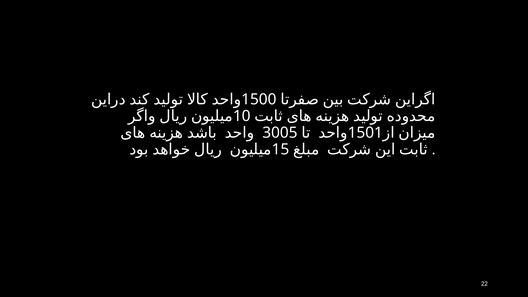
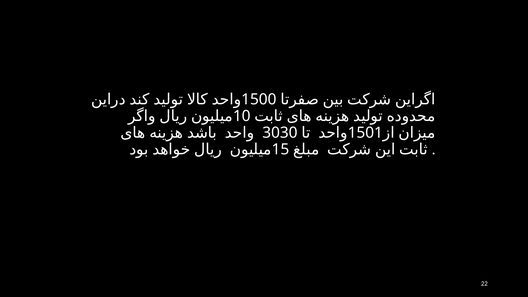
3005: 3005 -> 3030 (280, 133)
